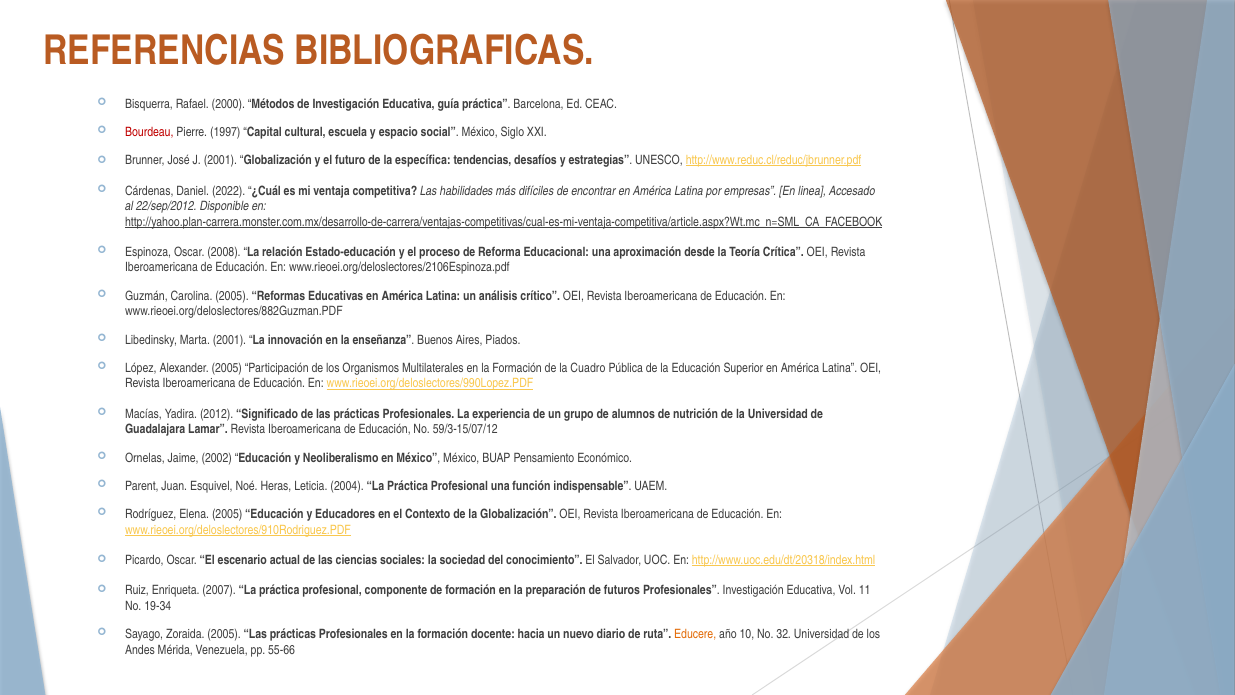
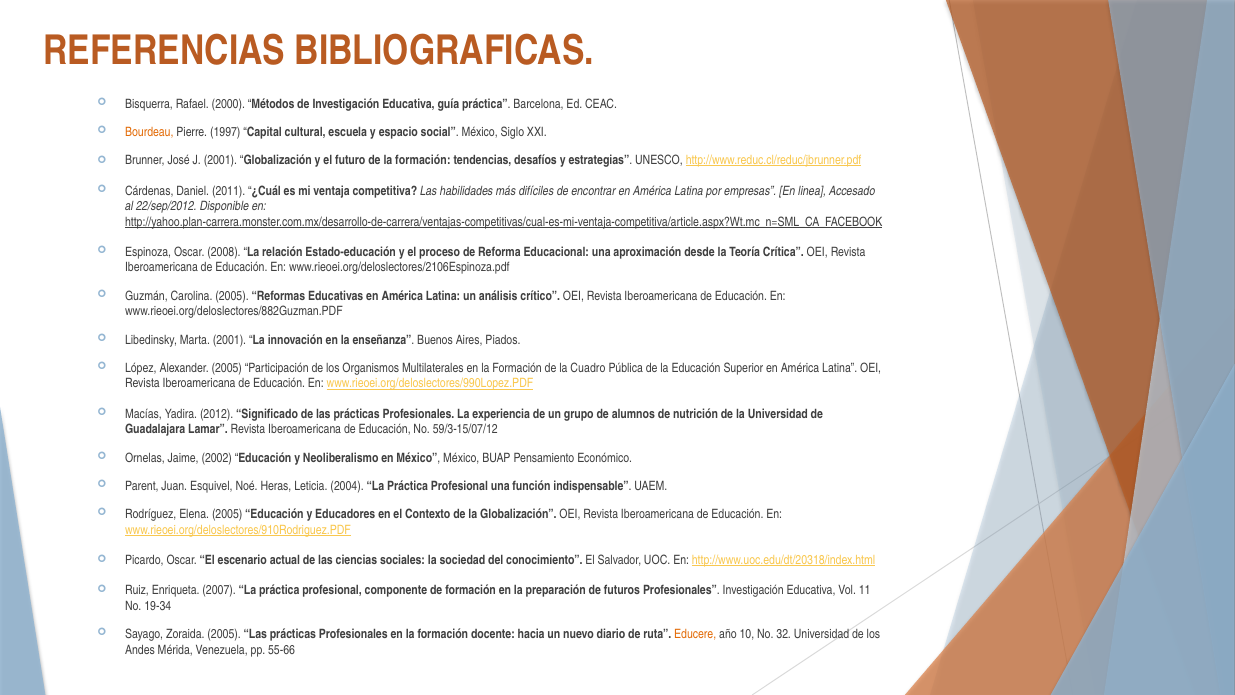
Bourdeau colour: red -> orange (149, 132)
de la específica: específica -> formación (423, 161)
2022: 2022 -> 2011 (229, 191)
